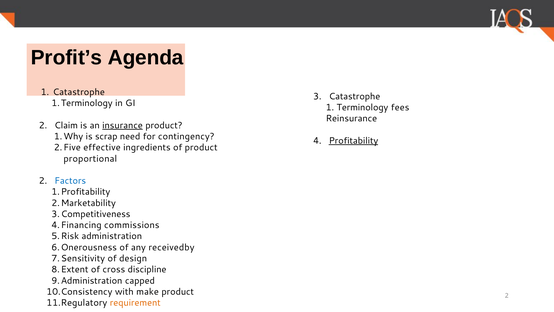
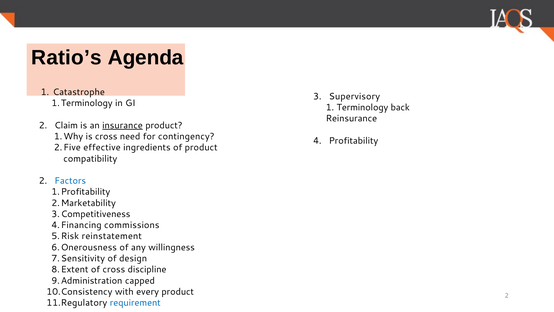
Profit’s: Profit’s -> Ratio’s (66, 57)
Catastrophe: Catastrophe -> Supervisory (354, 96)
fees: fees -> back (400, 107)
is scrap: scrap -> cross (106, 136)
Profitability underline: present -> none (353, 141)
proportional: proportional -> compatibility (90, 158)
administration: administration -> reinstatement (112, 236)
receivedby: receivedby -> willingness (172, 247)
make: make -> every (148, 291)
requirement colour: orange -> blue (135, 302)
